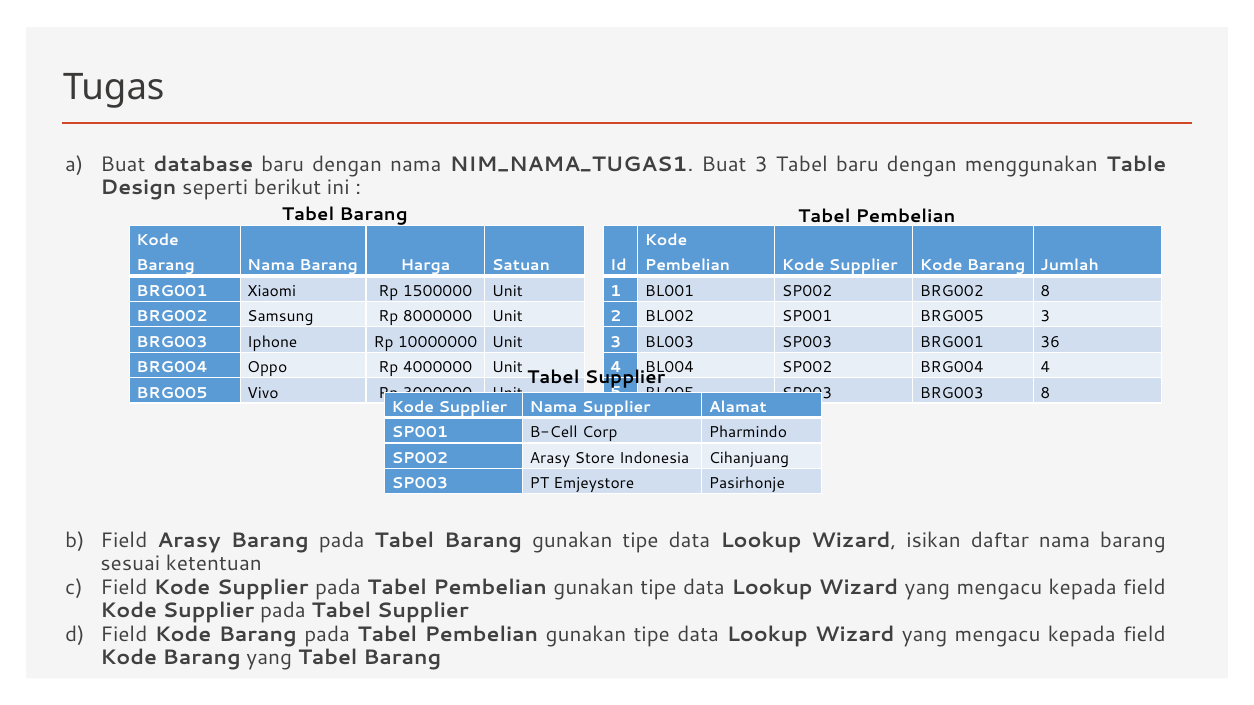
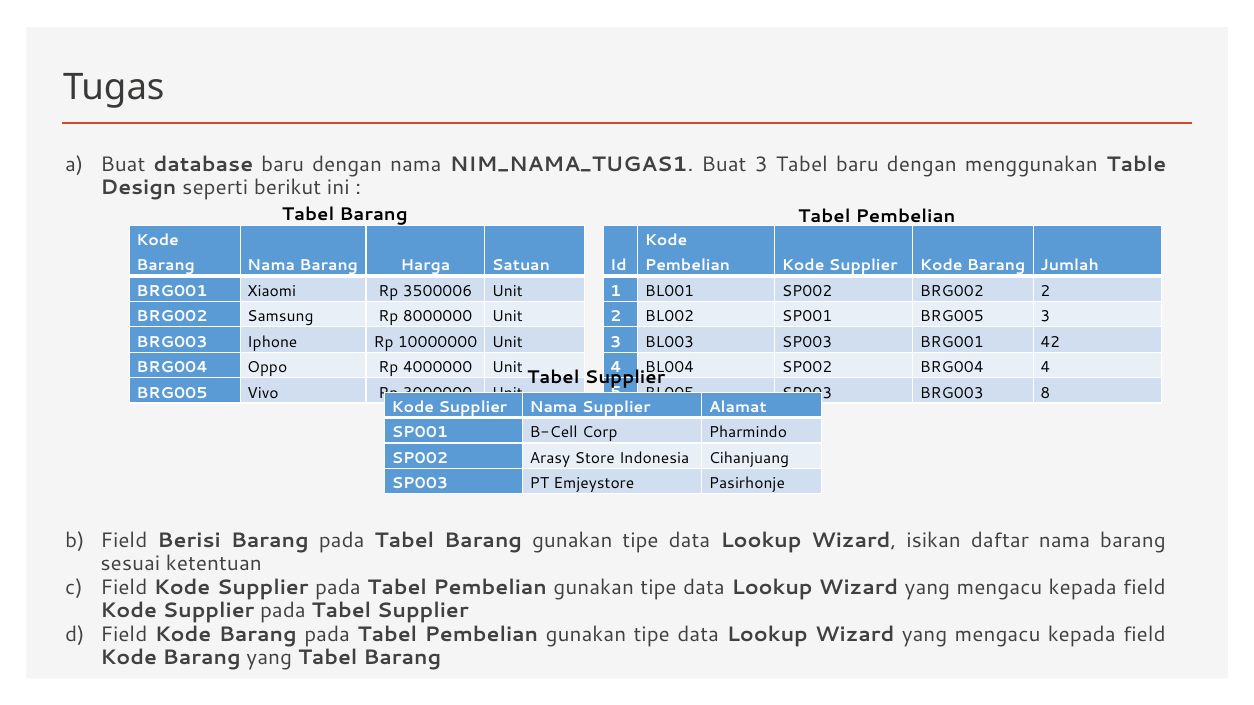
1500000: 1500000 -> 3500006 (437, 291)
BRG002 8: 8 -> 2 (1045, 291)
36: 36 -> 42 (1050, 342)
Field Arasy: Arasy -> Berisi (189, 541)
